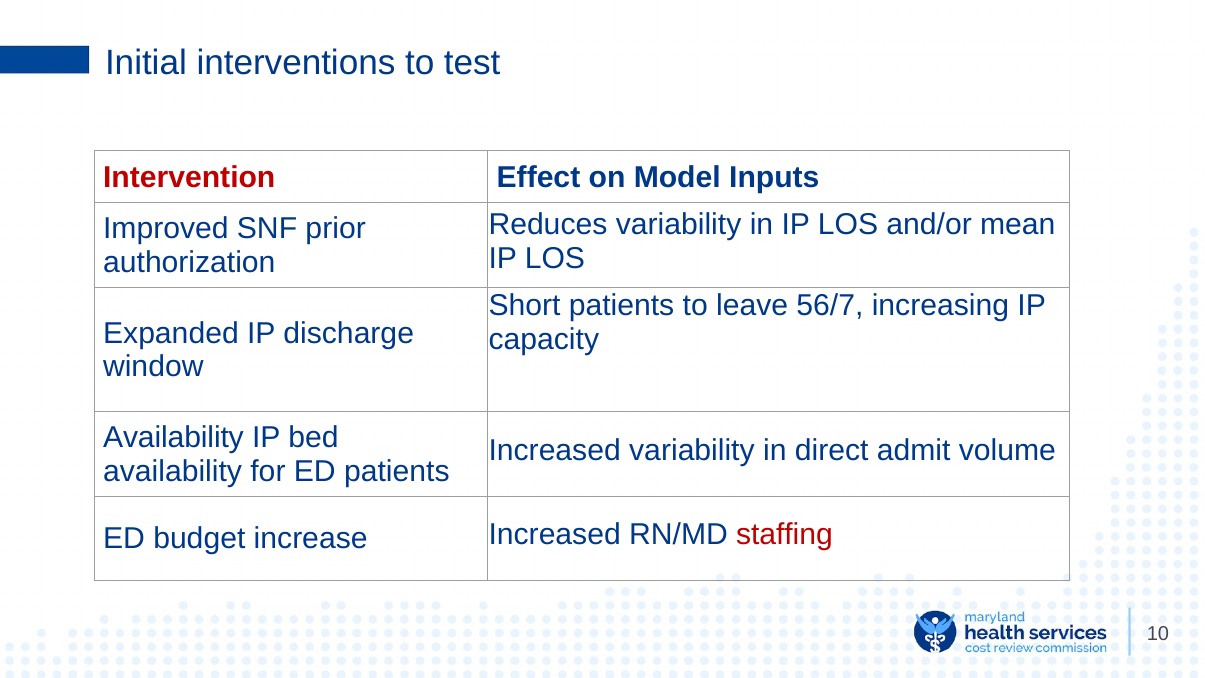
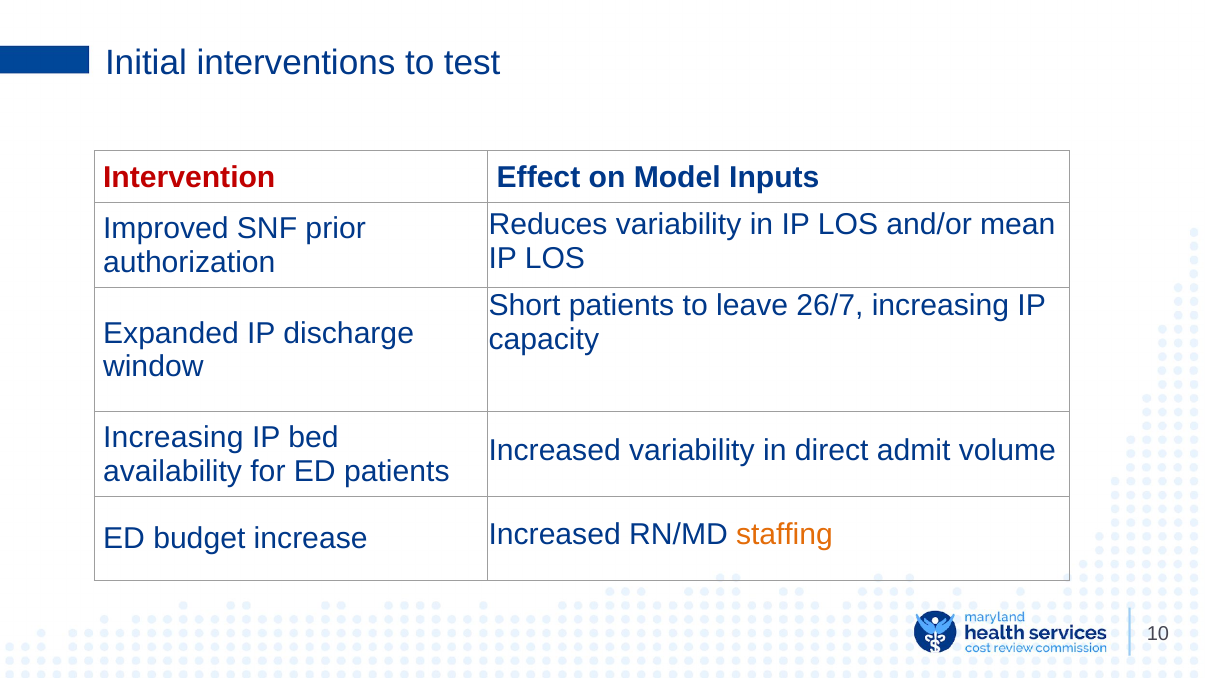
56/7: 56/7 -> 26/7 (830, 306)
Availability: Availability -> Increasing (173, 437)
staffing colour: red -> orange (784, 535)
